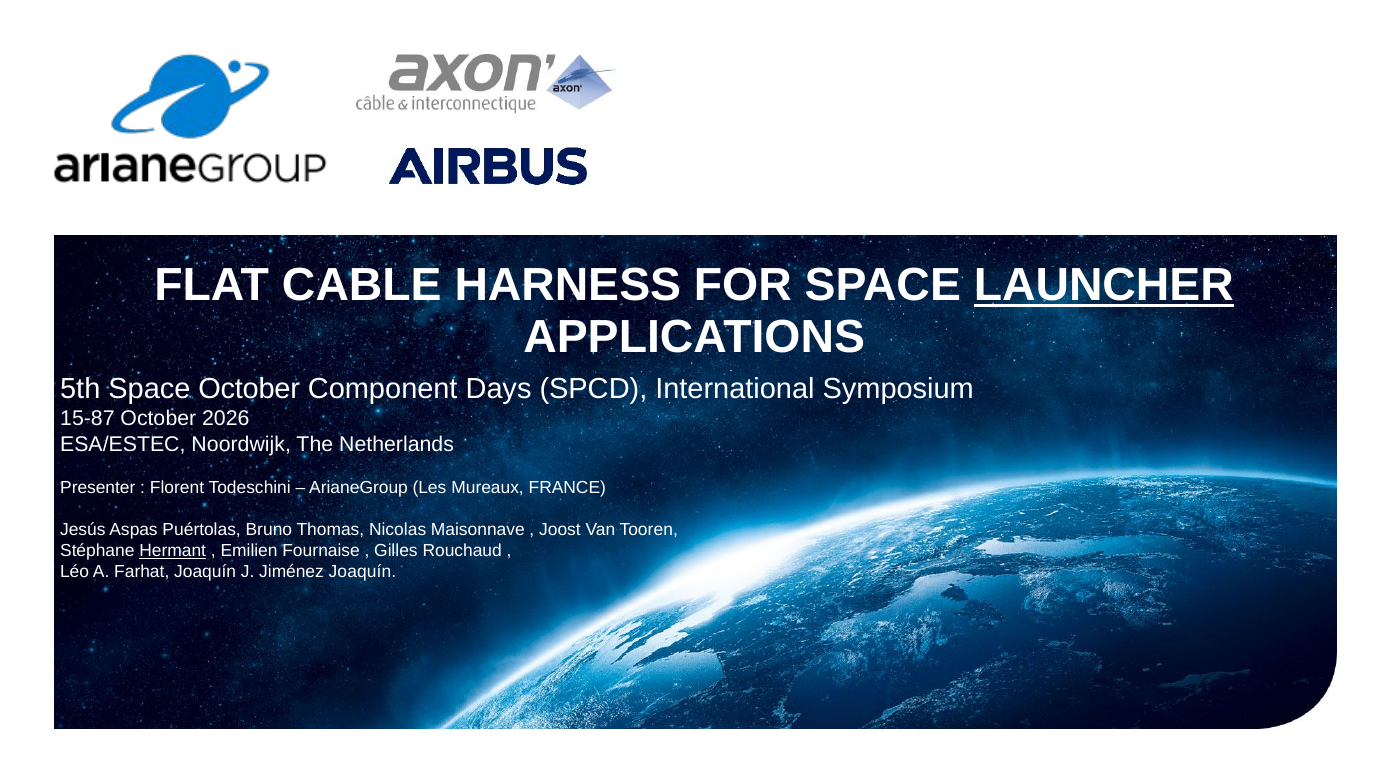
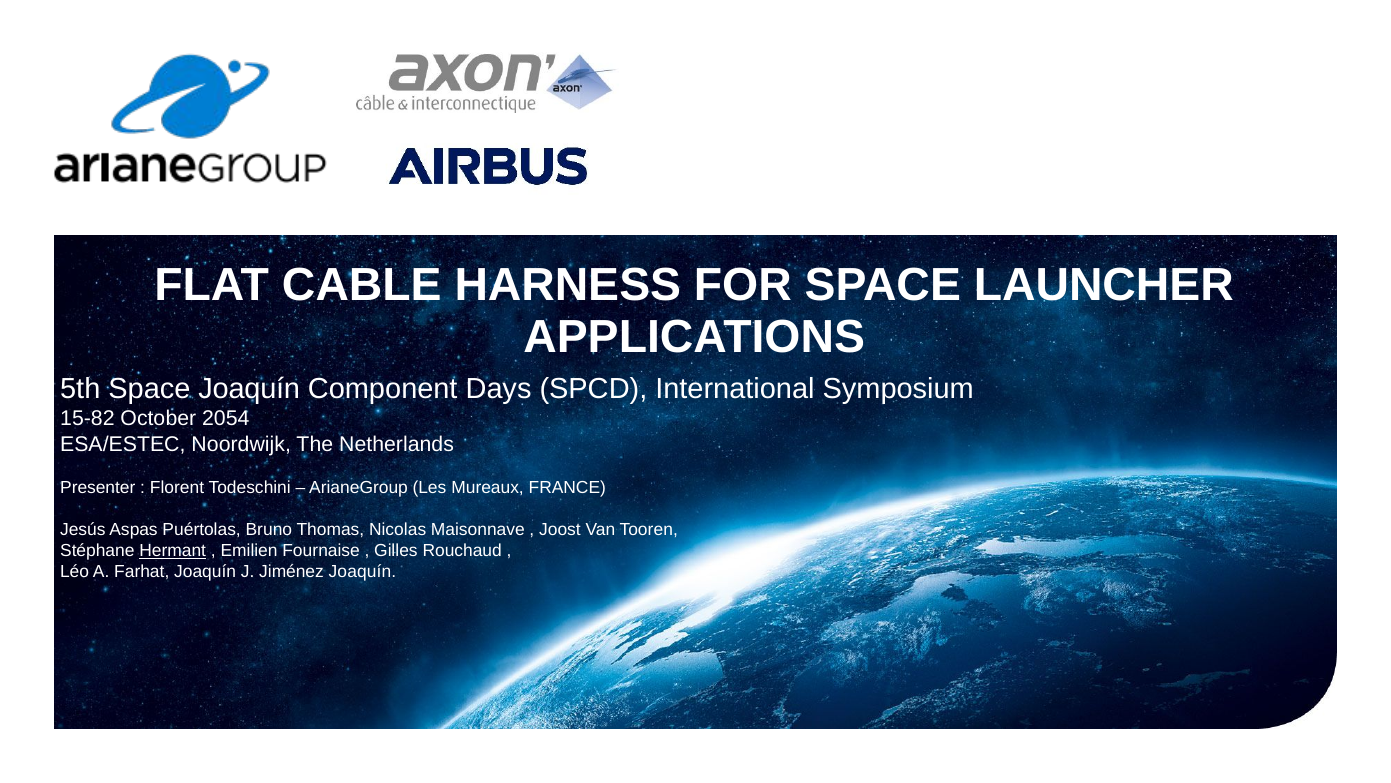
LAUNCHER underline: present -> none (1104, 285)
Space October: October -> Joaquín (249, 389)
15-87: 15-87 -> 15-82 (87, 418)
2026: 2026 -> 2054 (226, 418)
